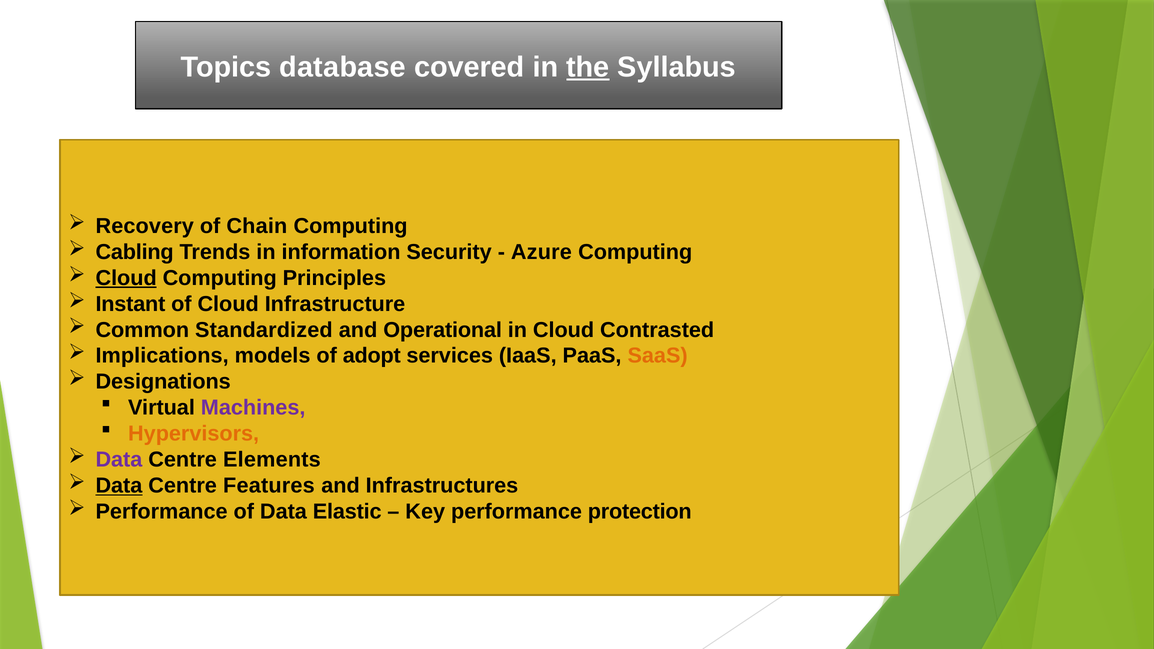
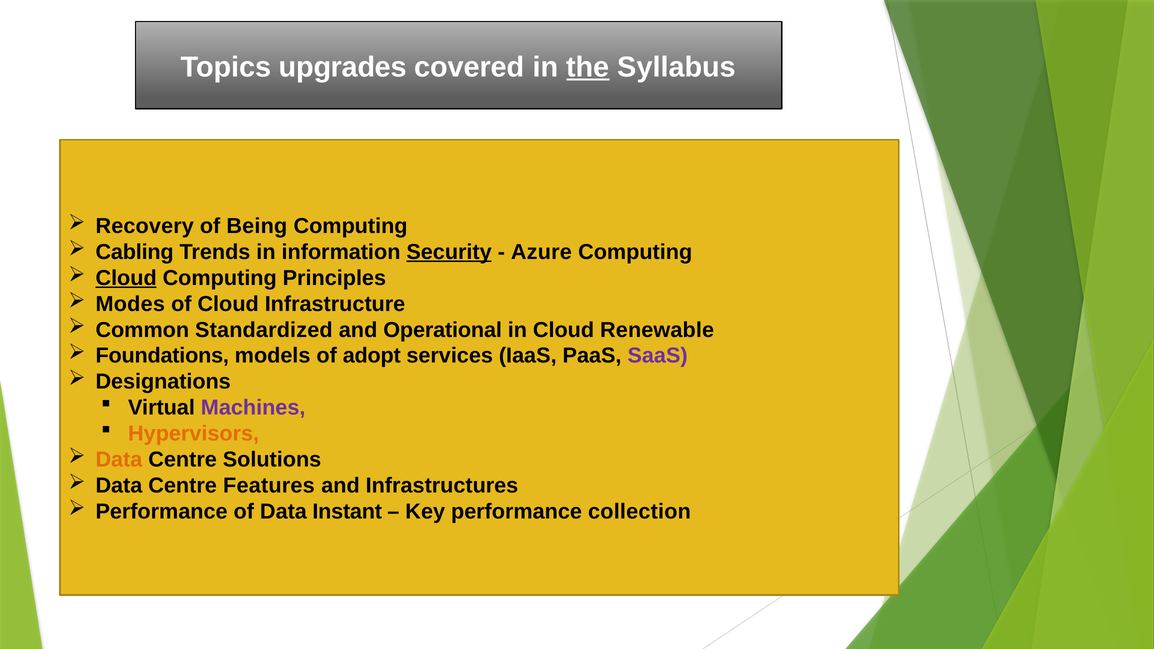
database: database -> upgrades (343, 67)
Chain: Chain -> Being (257, 226)
Security underline: none -> present (449, 252)
Instant: Instant -> Modes (130, 304)
Contrasted: Contrasted -> Renewable (657, 330)
Implications: Implications -> Foundations (162, 356)
SaaS colour: orange -> purple (658, 356)
Data colour: purple -> orange (119, 460)
Elements: Elements -> Solutions (272, 460)
Data underline: present -> none (119, 486)
Elastic: Elastic -> Instant (347, 512)
protection: protection -> collection (640, 512)
